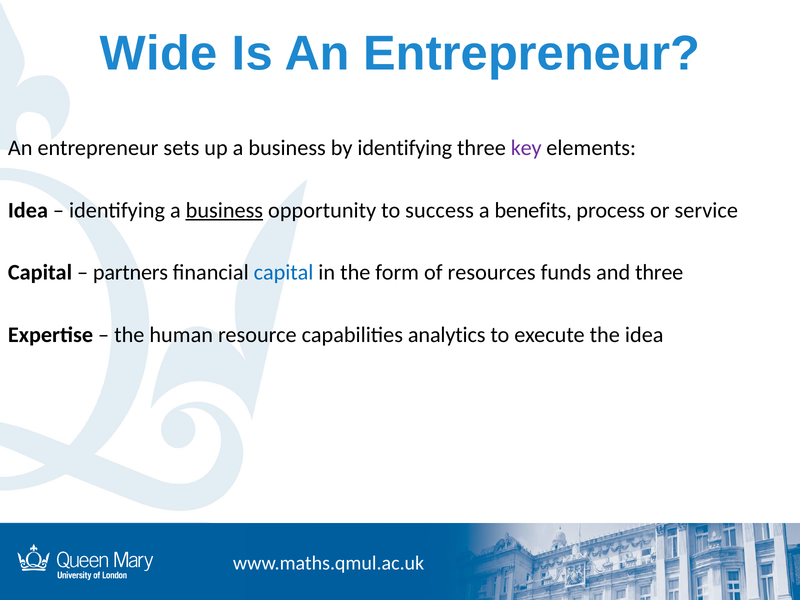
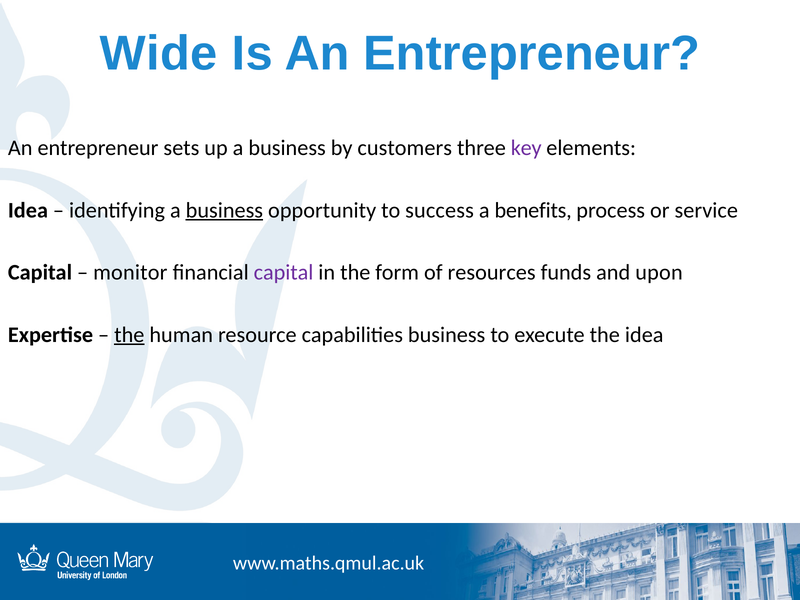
by identifying: identifying -> customers (405, 148)
partners: partners -> monitor (130, 272)
capital colour: blue -> purple (284, 272)
and three: three -> upon (659, 272)
the underline: none -> present (129, 335)
capabilities analytics: analytics -> business (447, 335)
